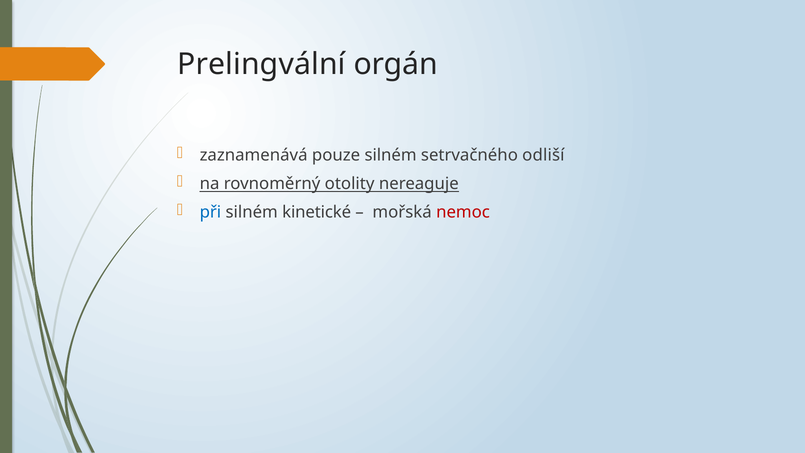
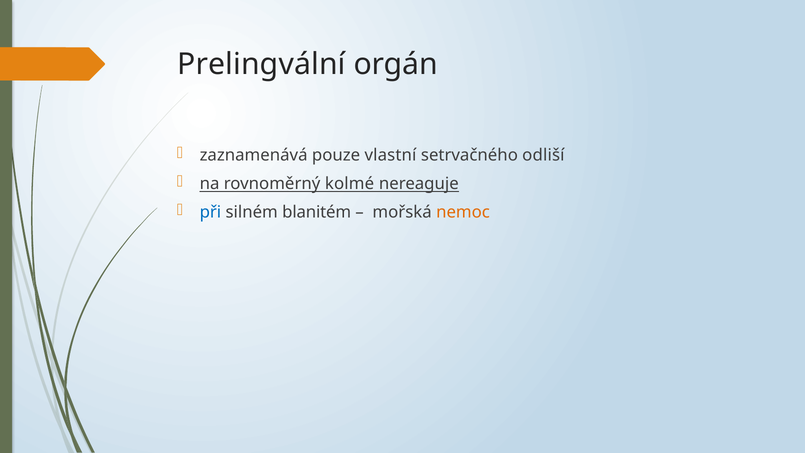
pouze silném: silném -> vlastní (390, 155)
otolity: otolity -> kolmé (350, 184)
kinetické: kinetické -> blanitém (317, 212)
nemoc colour: red -> orange (463, 212)
